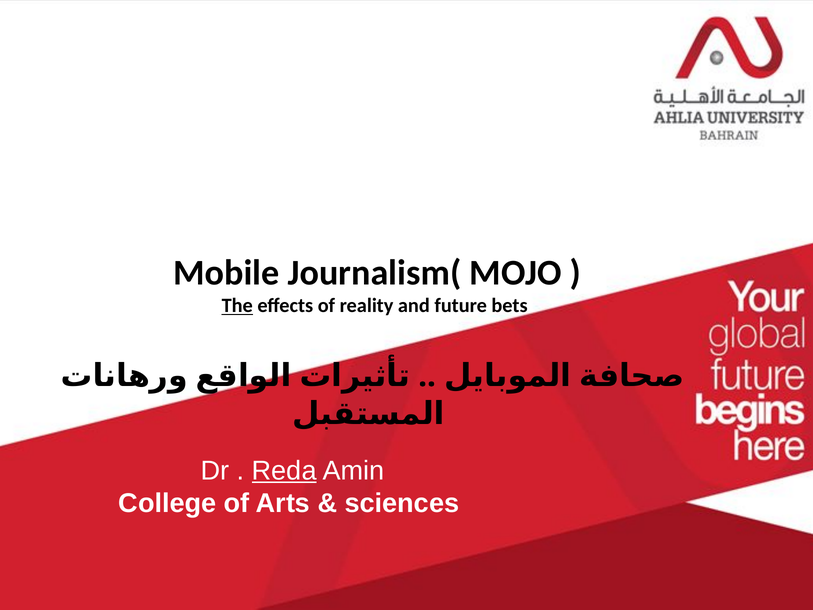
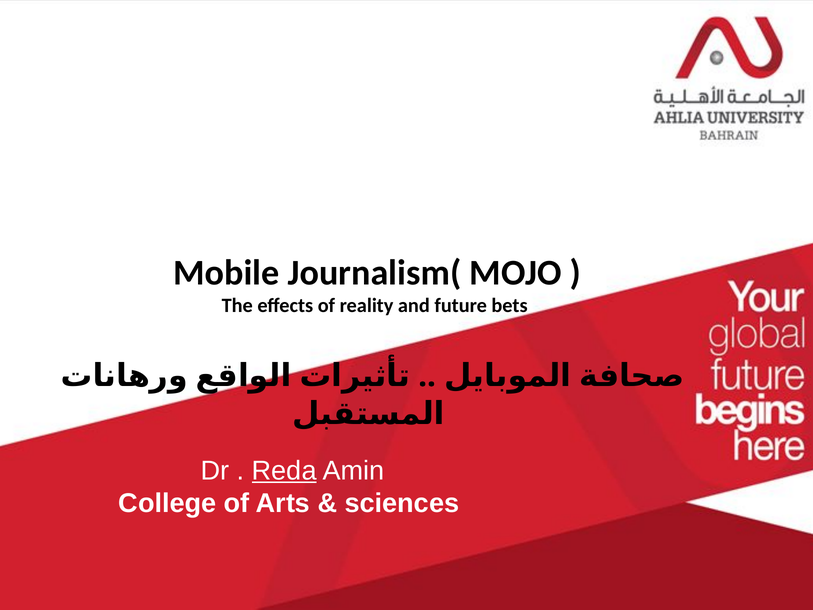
The underline: present -> none (237, 306)
